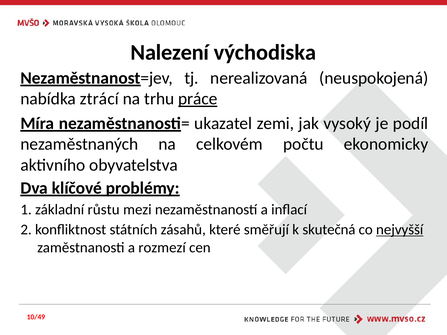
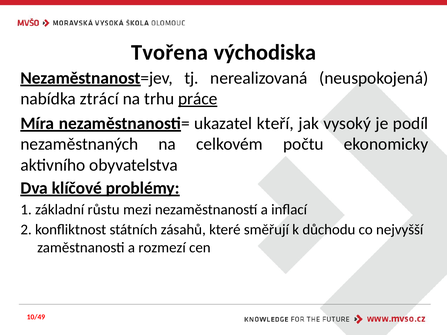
Nalezení: Nalezení -> Tvořena (170, 53)
zemi: zemi -> kteří (275, 124)
skutečná: skutečná -> důchodu (329, 230)
nejvyšší underline: present -> none (400, 230)
